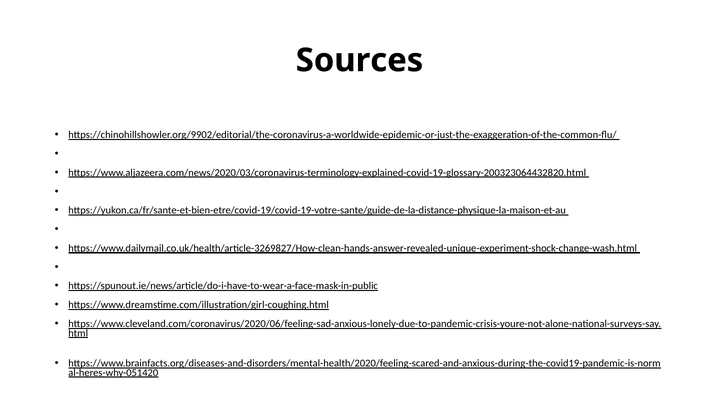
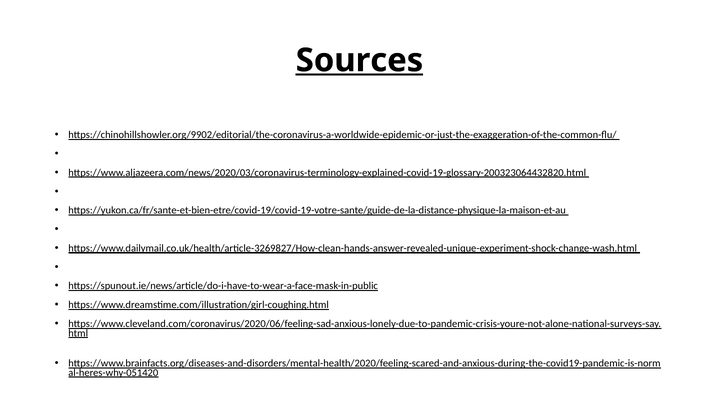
Sources underline: none -> present (359, 60)
